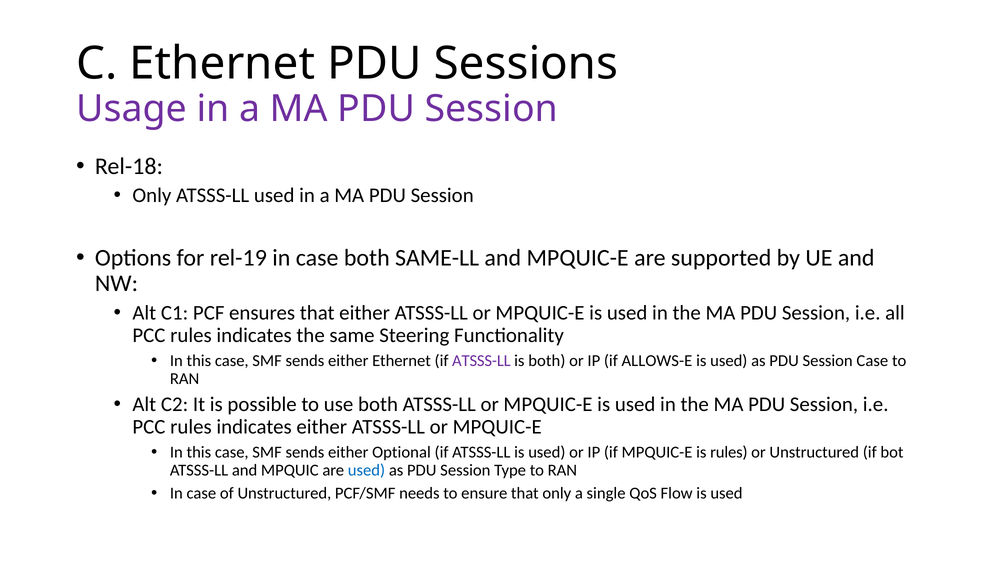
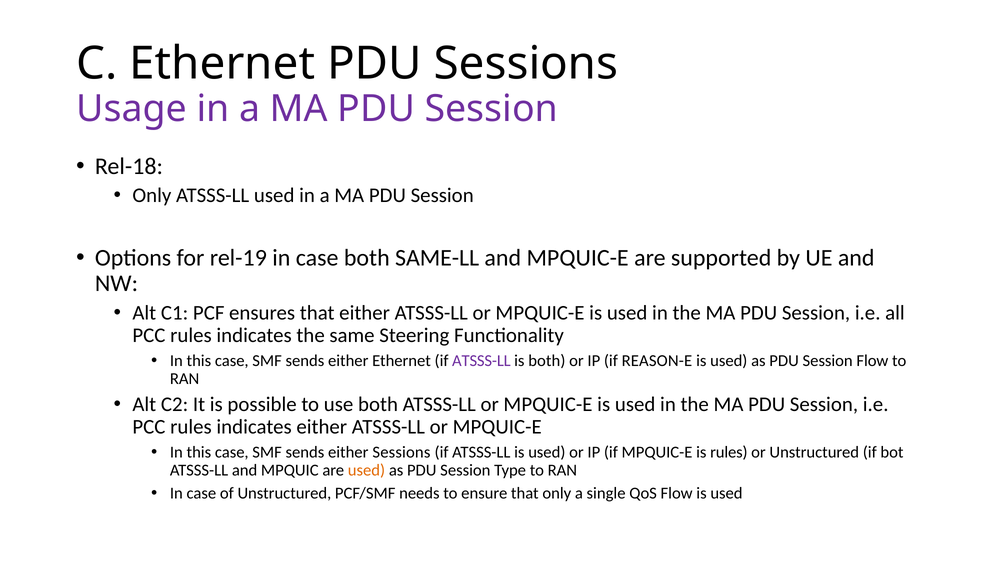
ALLOWS-E: ALLOWS-E -> REASON-E (657, 361)
Session Case: Case -> Flow (872, 361)
either Optional: Optional -> Sessions (401, 453)
used colour: blue -> orange (366, 471)
